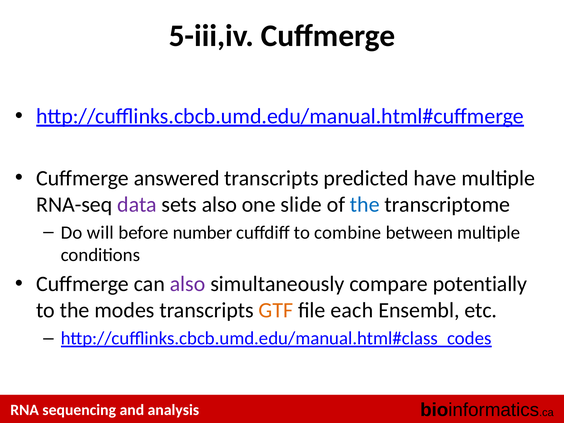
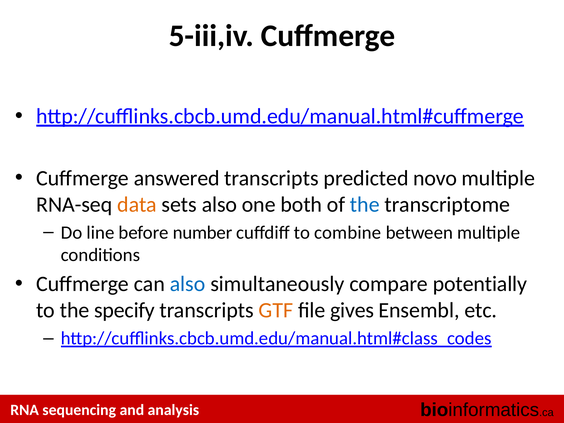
have: have -> novo (435, 178)
data colour: purple -> orange (137, 204)
slide: slide -> both (301, 204)
will: will -> line (100, 232)
also colour: purple -> blue (188, 284)
modes: modes -> specify (125, 310)
each: each -> gives (352, 310)
